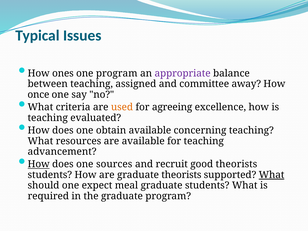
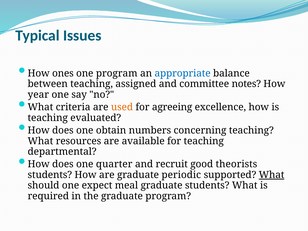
appropriate colour: purple -> blue (183, 73)
away: away -> notes (246, 84)
once: once -> year (38, 95)
obtain available: available -> numbers (150, 130)
advancement: advancement -> departmental (62, 152)
How underline: present -> none (39, 164)
sources: sources -> quarter (114, 164)
graduate theorists: theorists -> periodic (181, 175)
